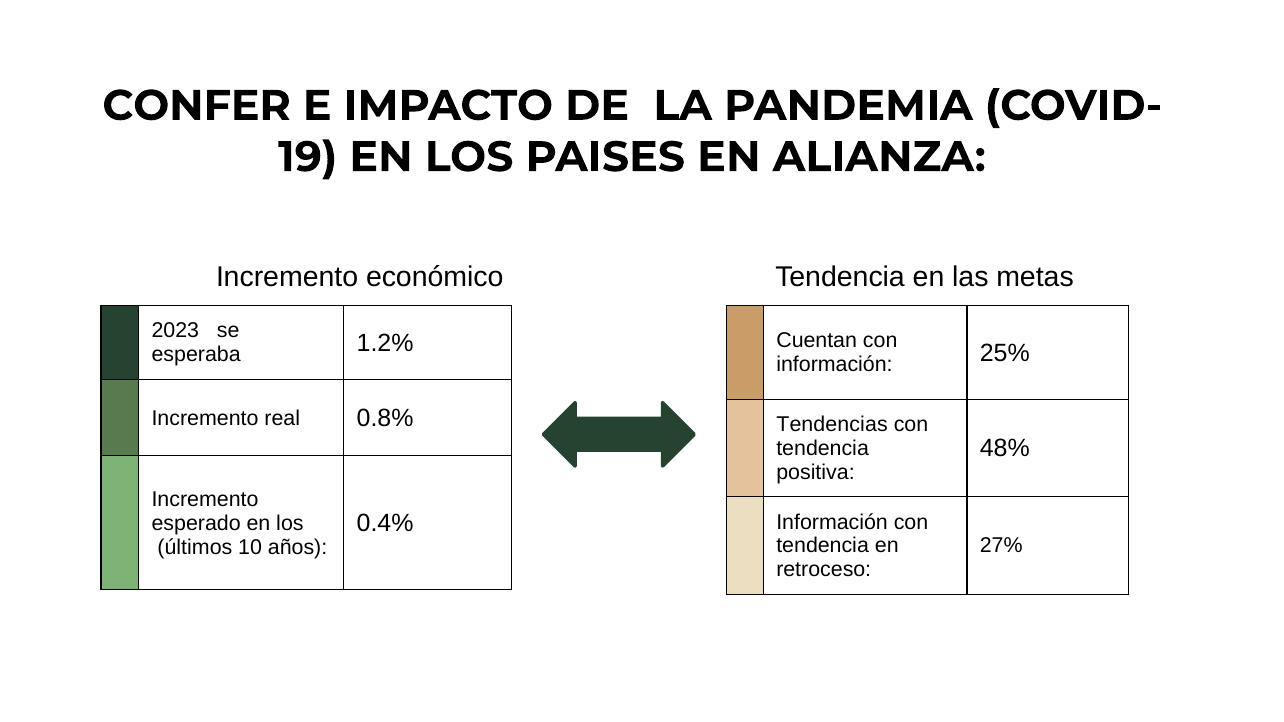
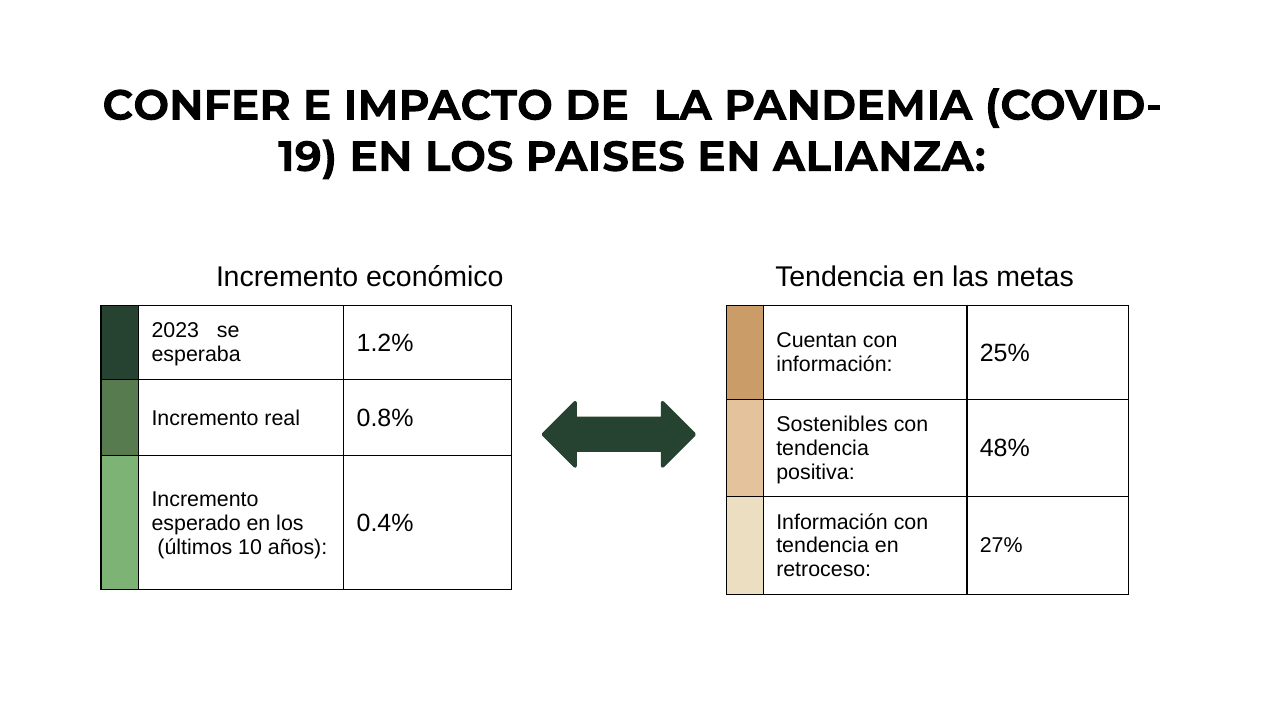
Tendencias: Tendencias -> Sostenibles (832, 425)
